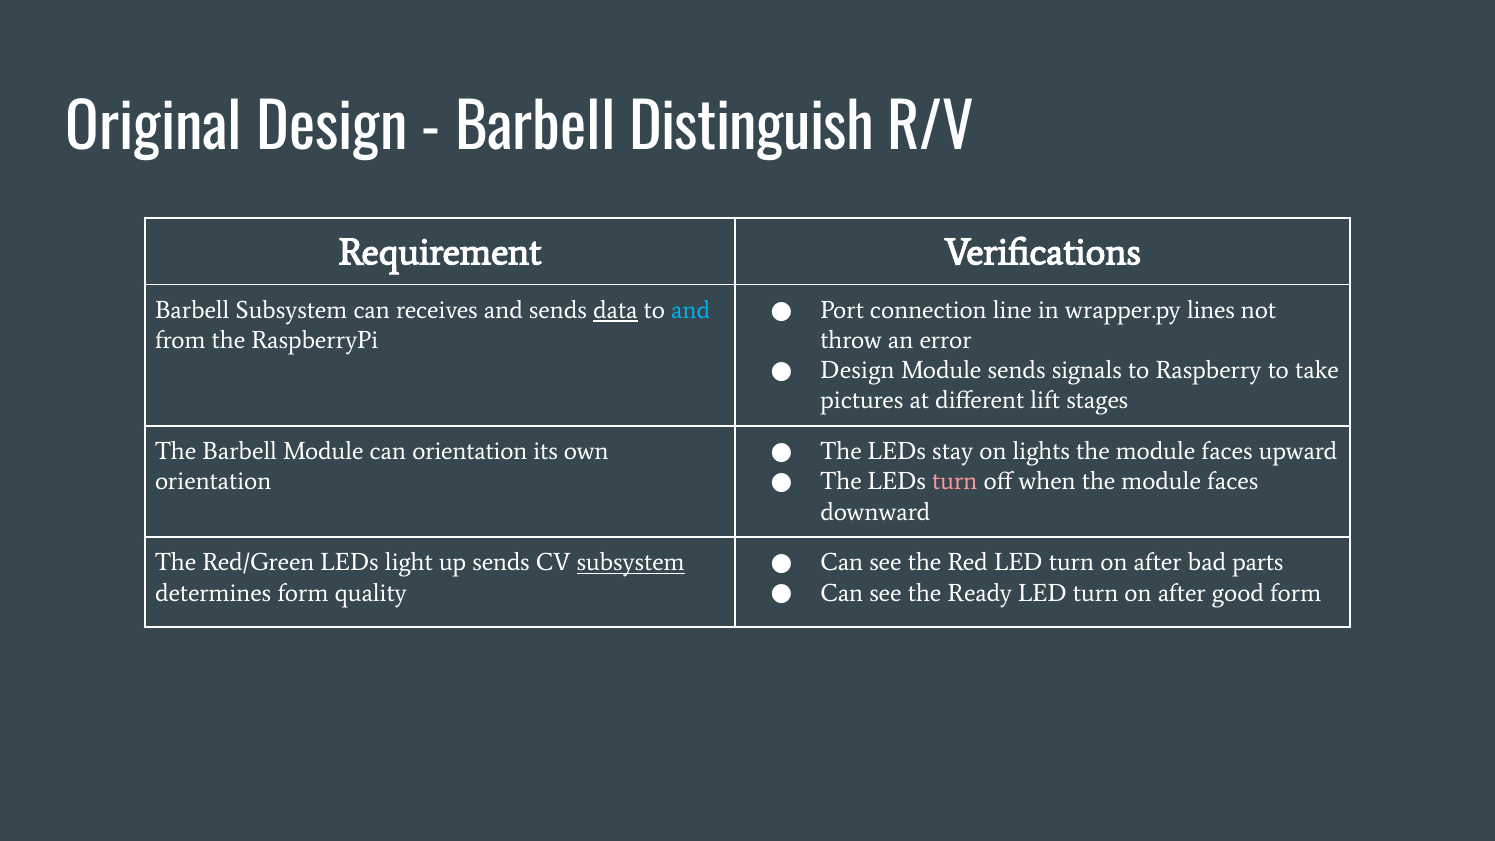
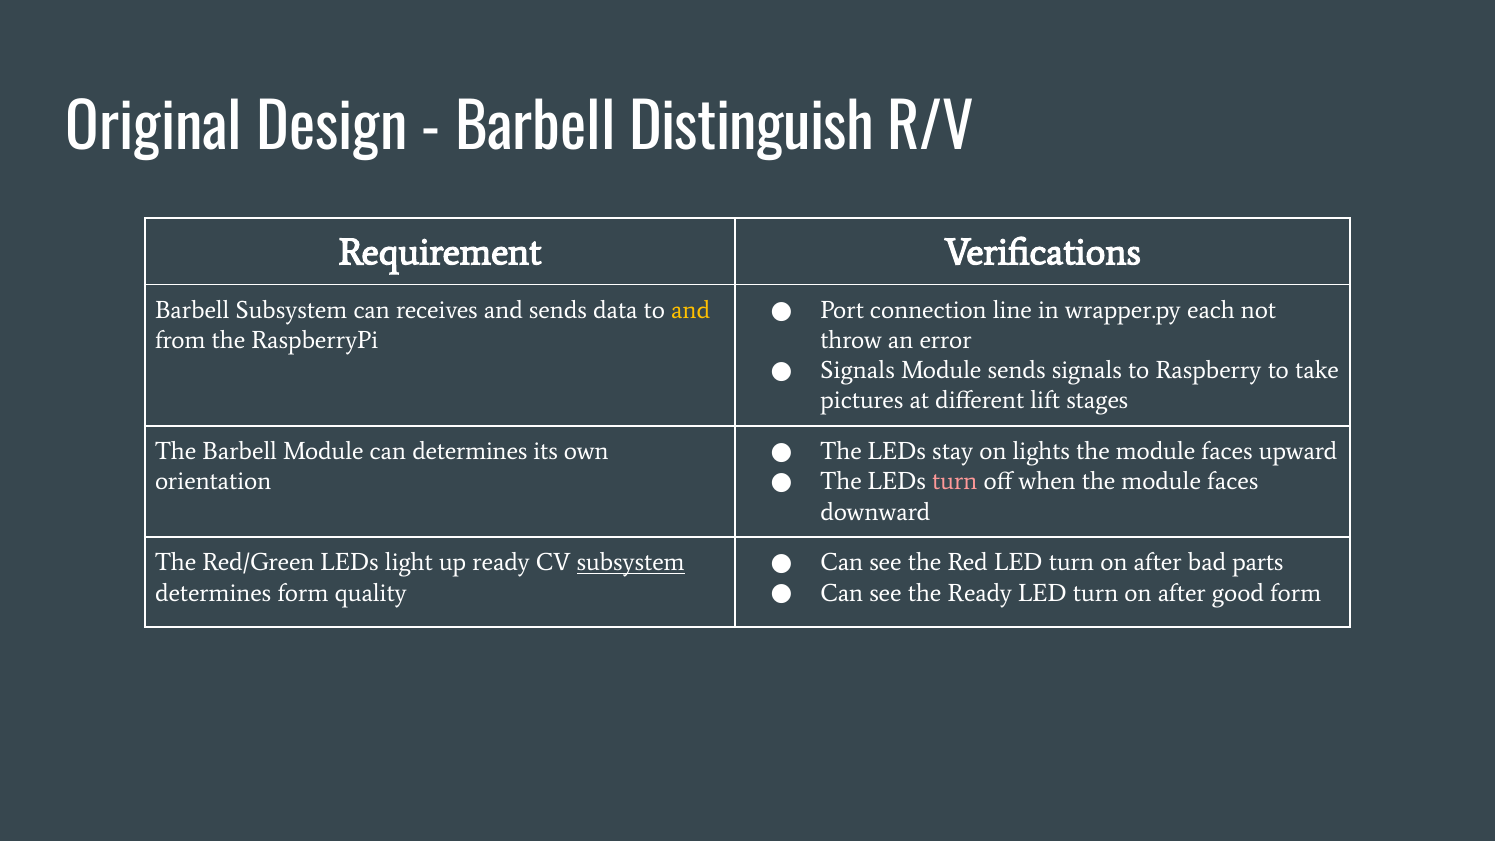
lines: lines -> each (1211, 310)
data underline: present -> none (615, 310)
and colour: light blue -> yellow (691, 310)
Design: Design -> Signals (858, 370)
can orientation: orientation -> determines (470, 452)
up sends: sends -> ready (501, 563)
